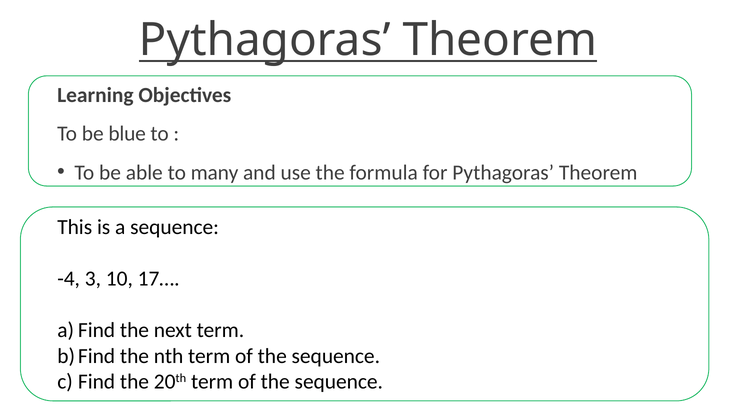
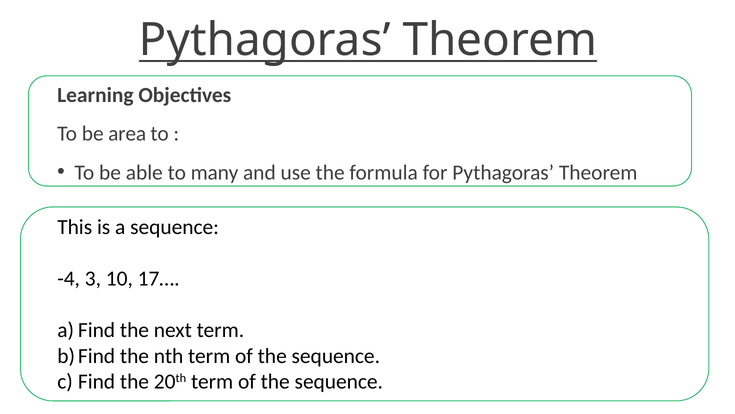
blue: blue -> area (127, 134)
